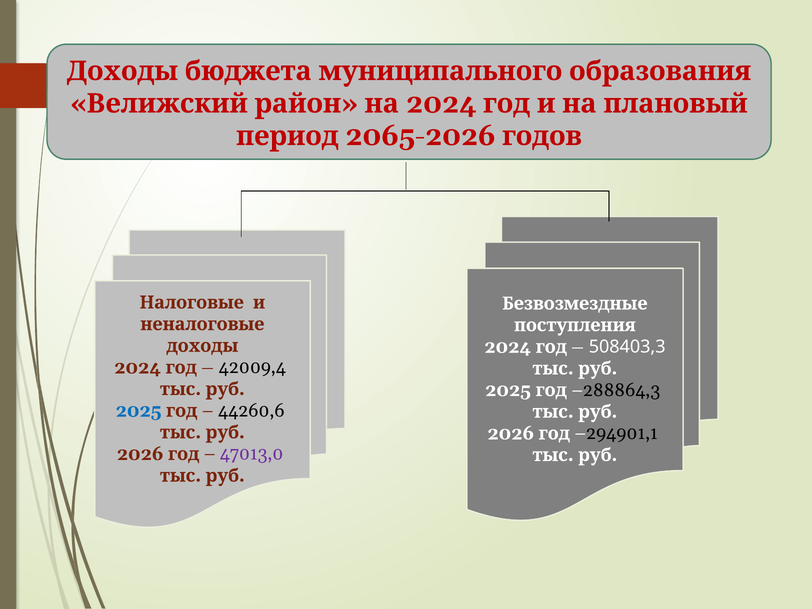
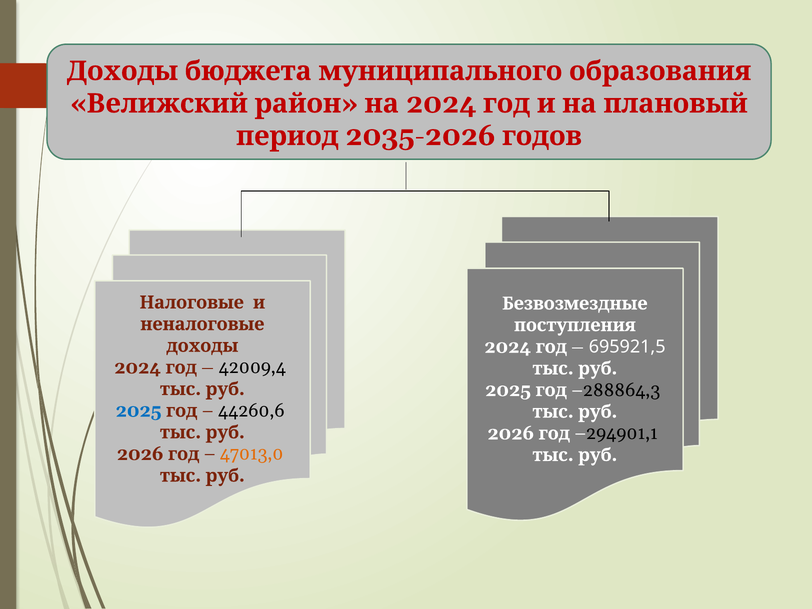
2065-2026: 2065-2026 -> 2035-2026 (420, 136)
508403,3: 508403,3 -> 695921,5 (627, 347)
47013,0 colour: purple -> orange (252, 454)
